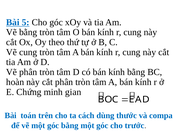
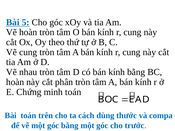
Vẽ bằng: bằng -> hoàn (28, 32)
Vẽ phân: phân -> nhau (28, 72)
minh gian: gian -> toán (73, 92)
